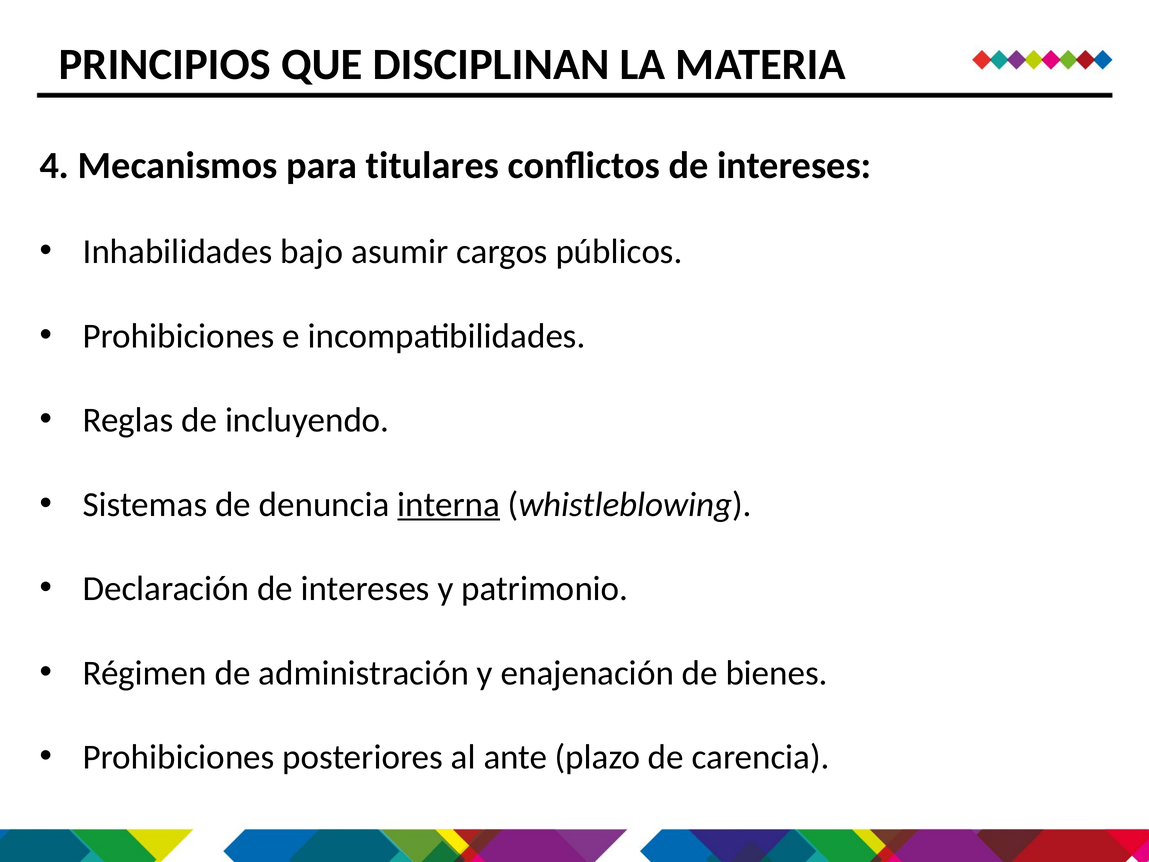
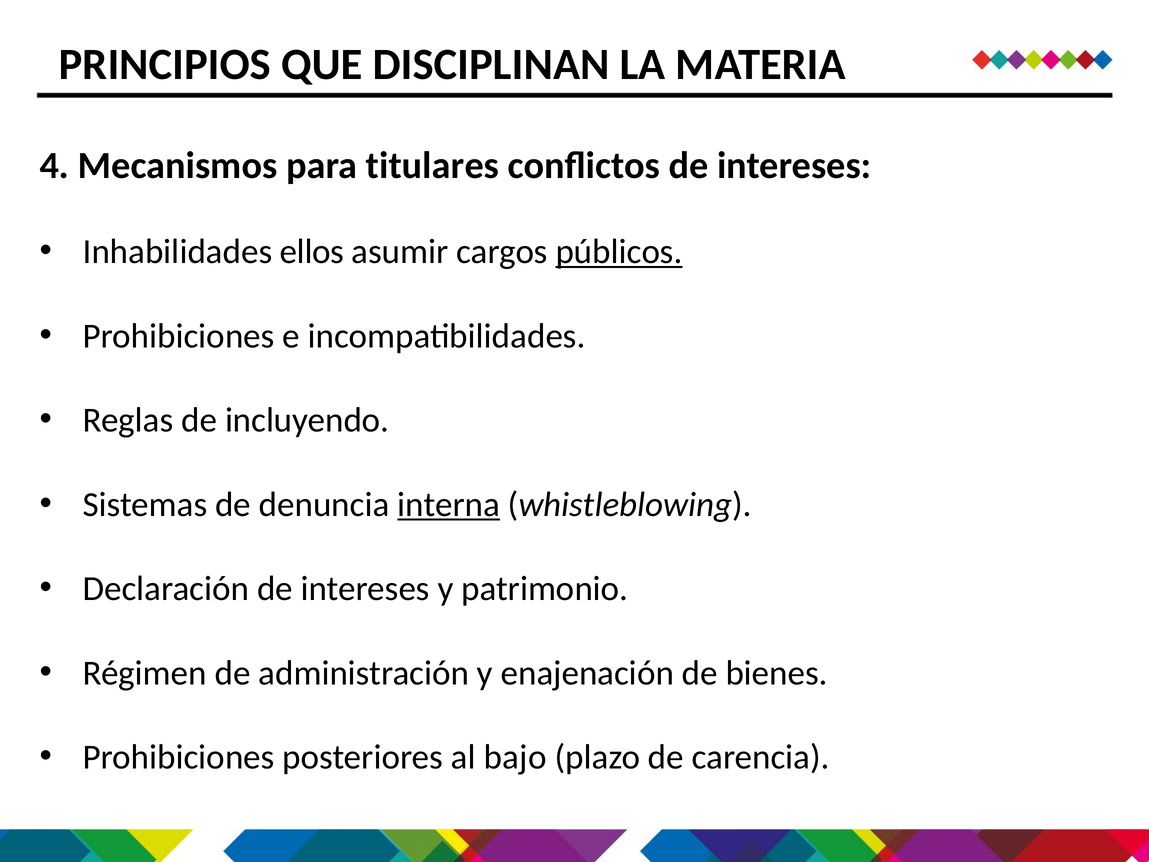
bajo: bajo -> ellos (312, 252)
públicos underline: none -> present (619, 252)
ante: ante -> bajo (515, 757)
